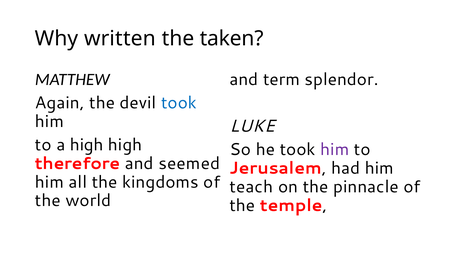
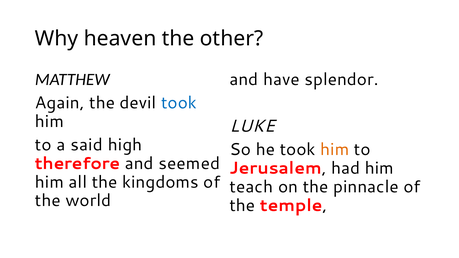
written: written -> heaven (120, 39)
taken: taken -> other (232, 39)
term: term -> have (281, 80)
a high: high -> said (87, 145)
him colour: purple -> orange (335, 150)
